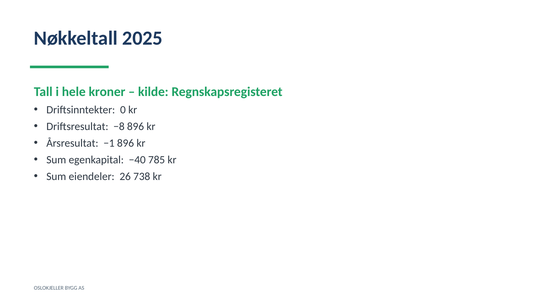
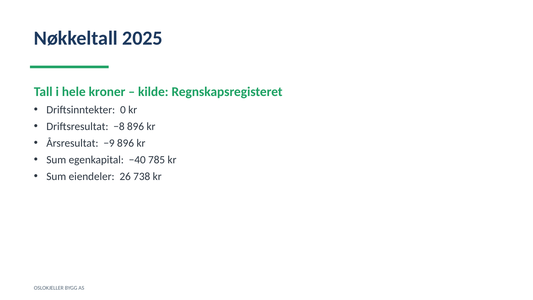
−1: −1 -> −9 (109, 143)
